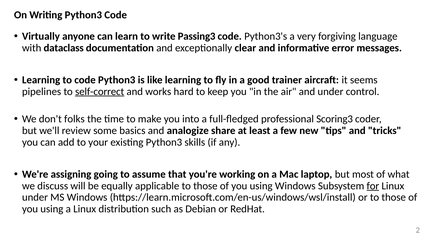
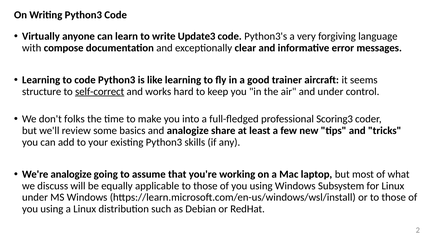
Passing3: Passing3 -> Update3 (197, 36)
dataclass: dataclass -> compose (64, 48)
pipelines: pipelines -> structure (42, 91)
We're assigning: assigning -> analogize (71, 174)
for underline: present -> none (373, 186)
